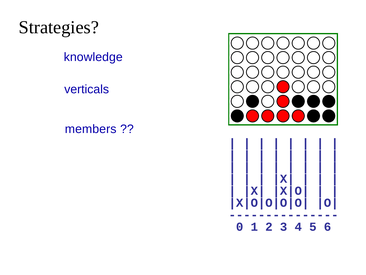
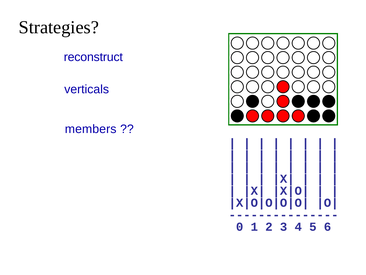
knowledge: knowledge -> reconstruct (93, 57)
